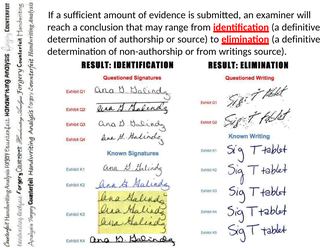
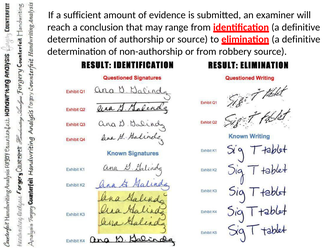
writings: writings -> robbery (235, 52)
